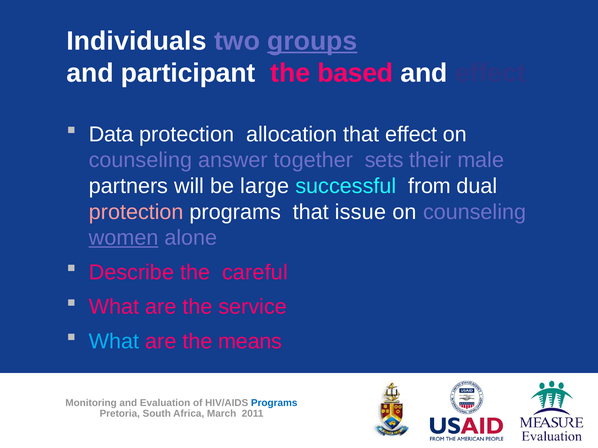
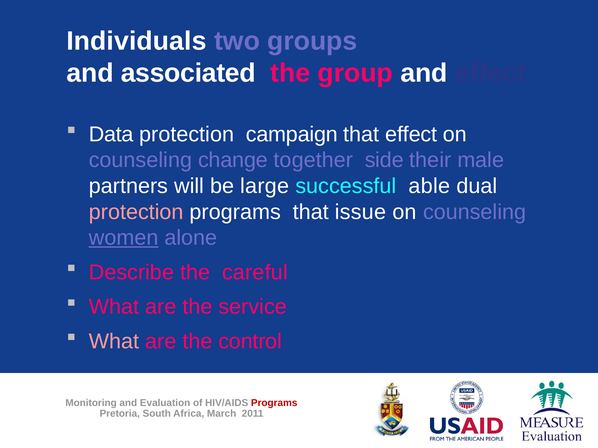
groups underline: present -> none (312, 41)
participant: participant -> associated (188, 73)
based: based -> group (355, 73)
allocation: allocation -> campaign (292, 134)
answer: answer -> change (233, 160)
sets: sets -> side (384, 160)
from: from -> able (429, 186)
What colour: light blue -> pink (114, 342)
means: means -> control (250, 342)
Programs colour: blue -> red (274, 403)
